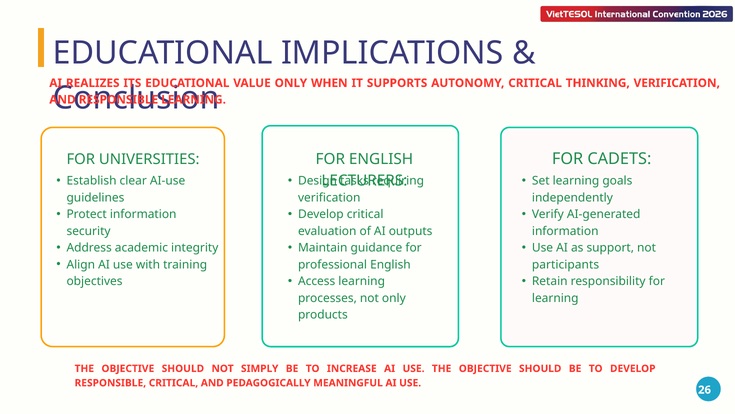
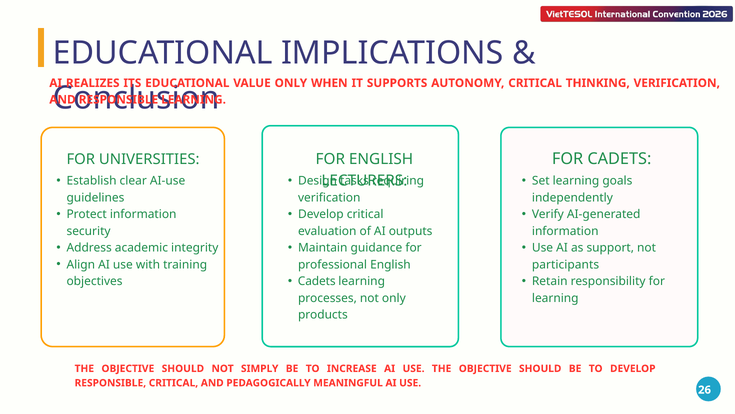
Access: Access -> Cadets (317, 281)
